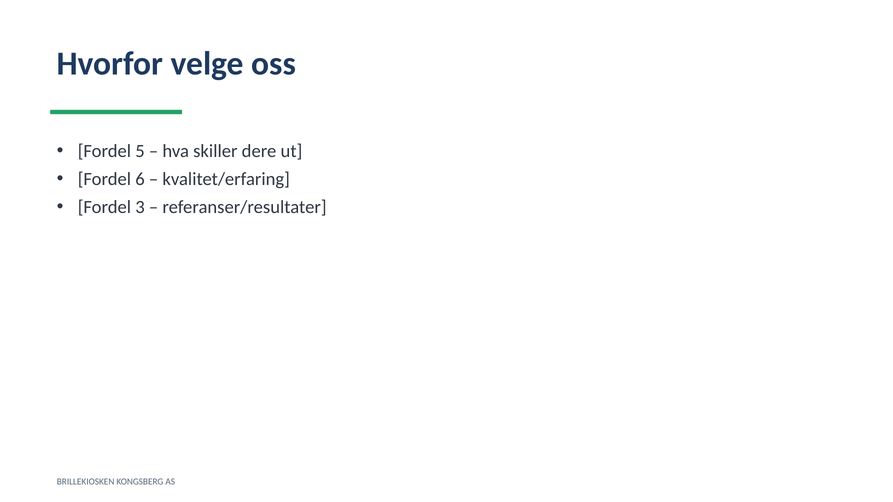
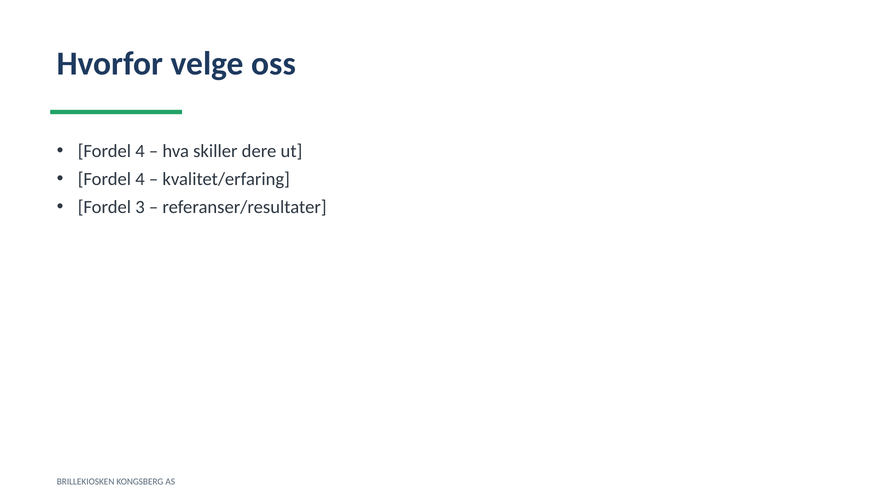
5: 5 -> 4 (140, 151)
6: 6 -> 4 (140, 179)
